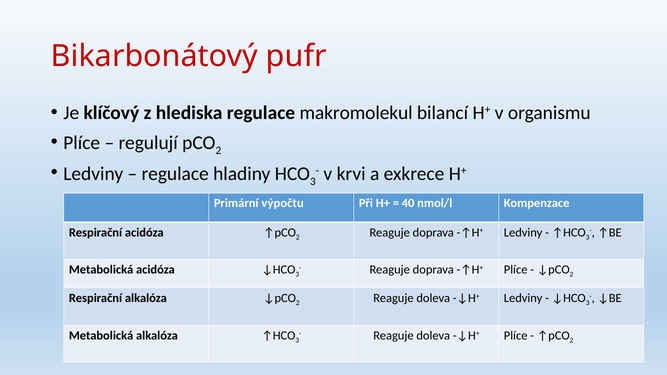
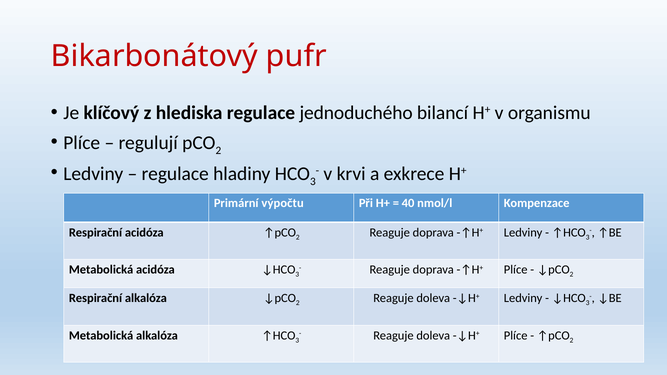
makromolekul: makromolekul -> jednoduchého (356, 113)
